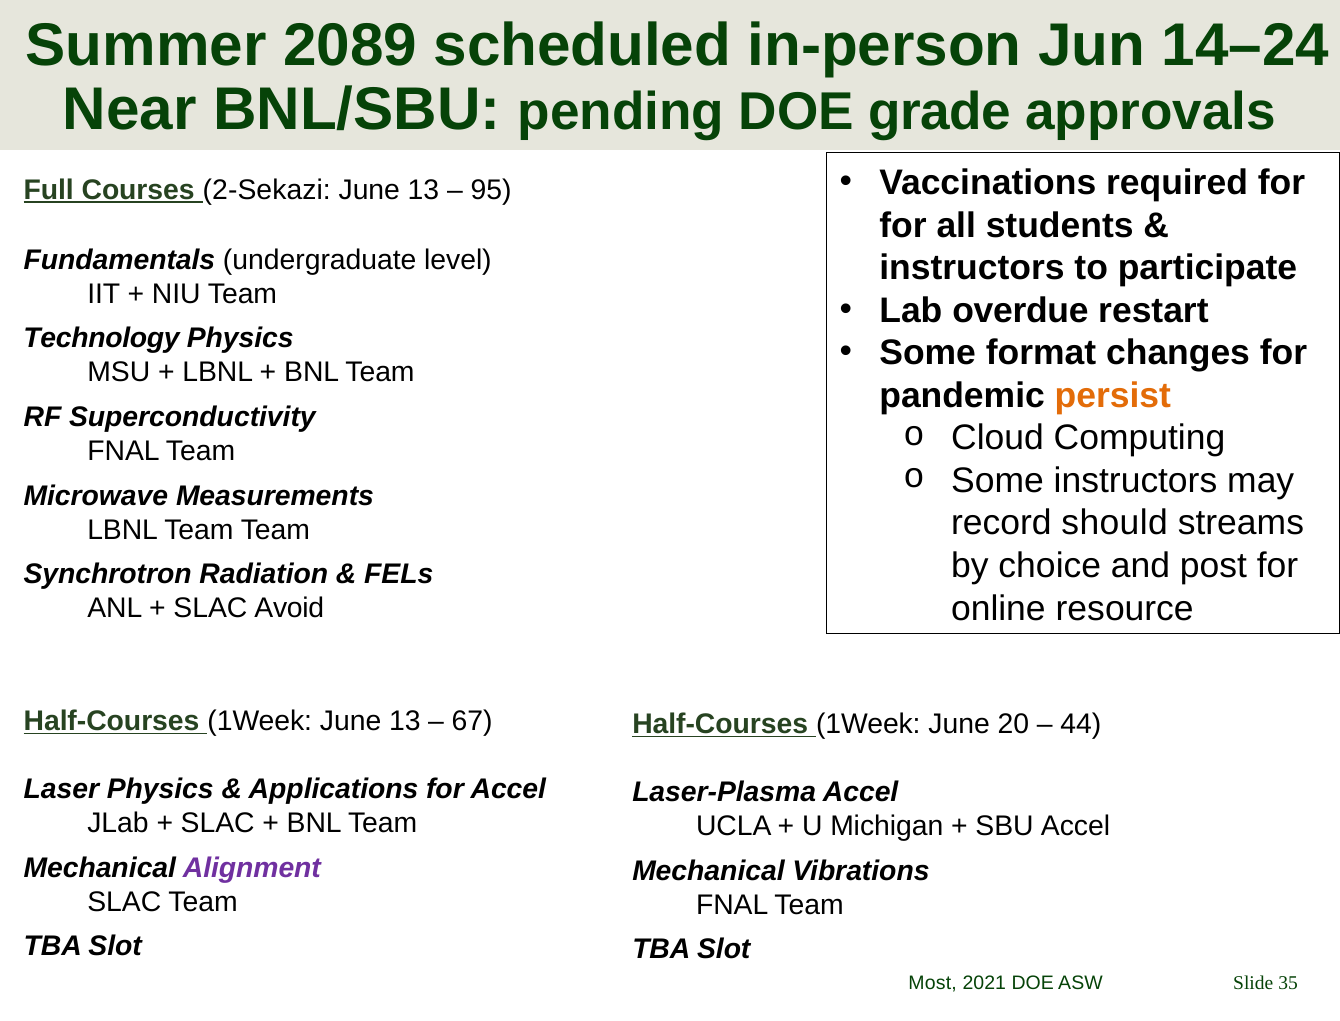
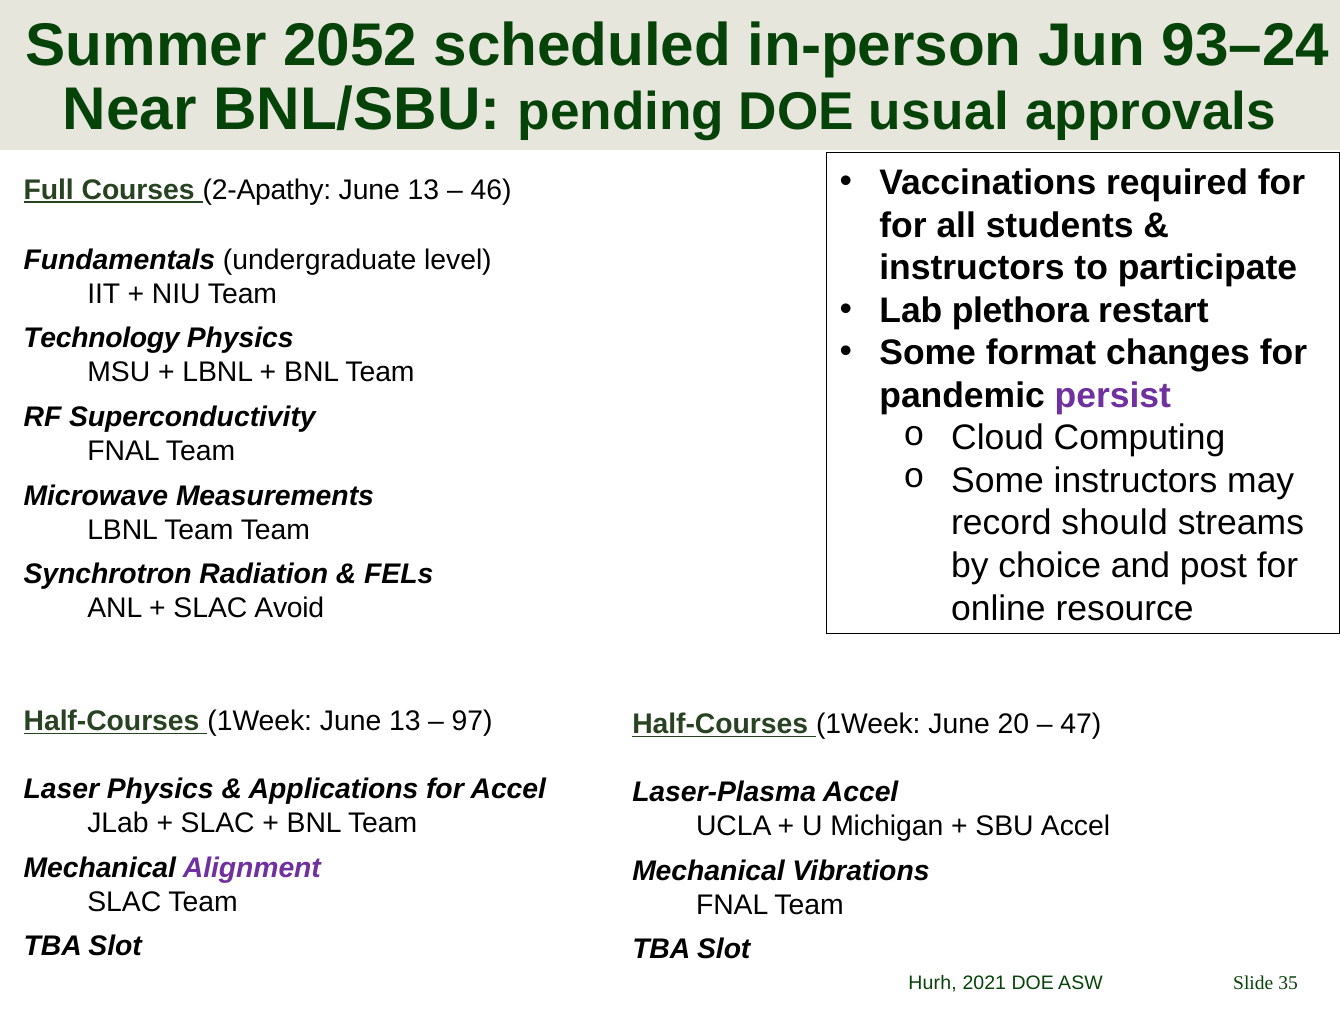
2089: 2089 -> 2052 (350, 46)
14–24: 14–24 -> 93–24 (1246, 46)
grade: grade -> usual (939, 111)
2-Sekazi: 2-Sekazi -> 2-Apathy (267, 190)
95: 95 -> 46 (491, 190)
overdue: overdue -> plethora (1020, 310)
persist colour: orange -> purple (1113, 396)
67: 67 -> 97 (472, 721)
44: 44 -> 47 (1081, 724)
Most: Most -> Hurh (933, 983)
